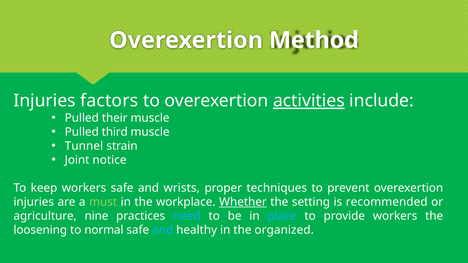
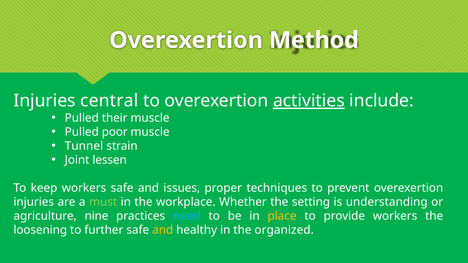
factors: factors -> central (109, 101)
third: third -> poor (115, 132)
notice: notice -> lessen (110, 160)
wrists: wrists -> issues (182, 188)
Whether underline: present -> none (243, 202)
recommended: recommended -> understanding (387, 202)
place colour: light blue -> yellow (282, 216)
normal: normal -> further (104, 230)
and colour: light blue -> yellow (163, 230)
